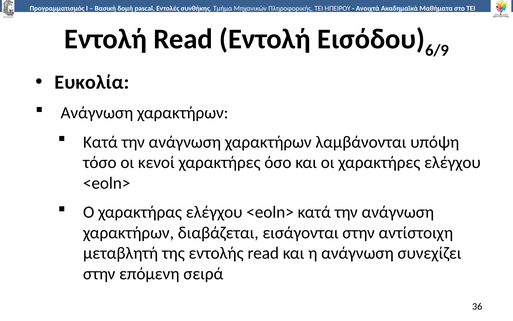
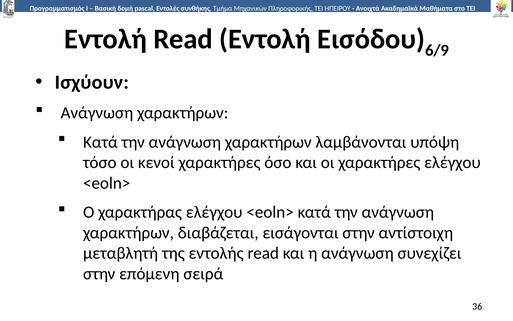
Ευκολία: Ευκολία -> Ισχύουν (92, 82)
